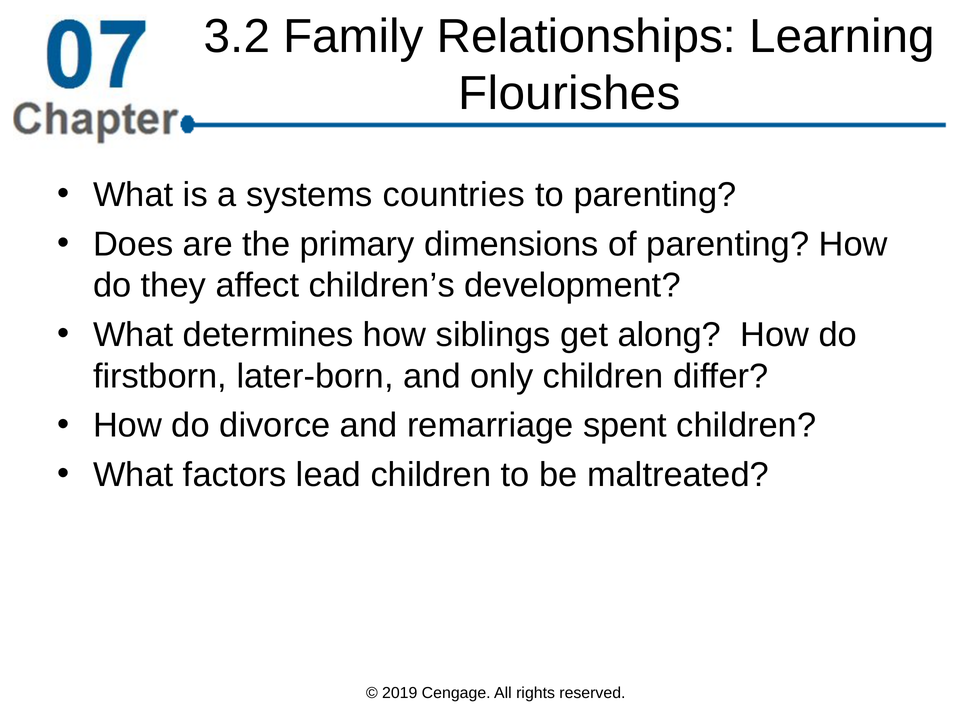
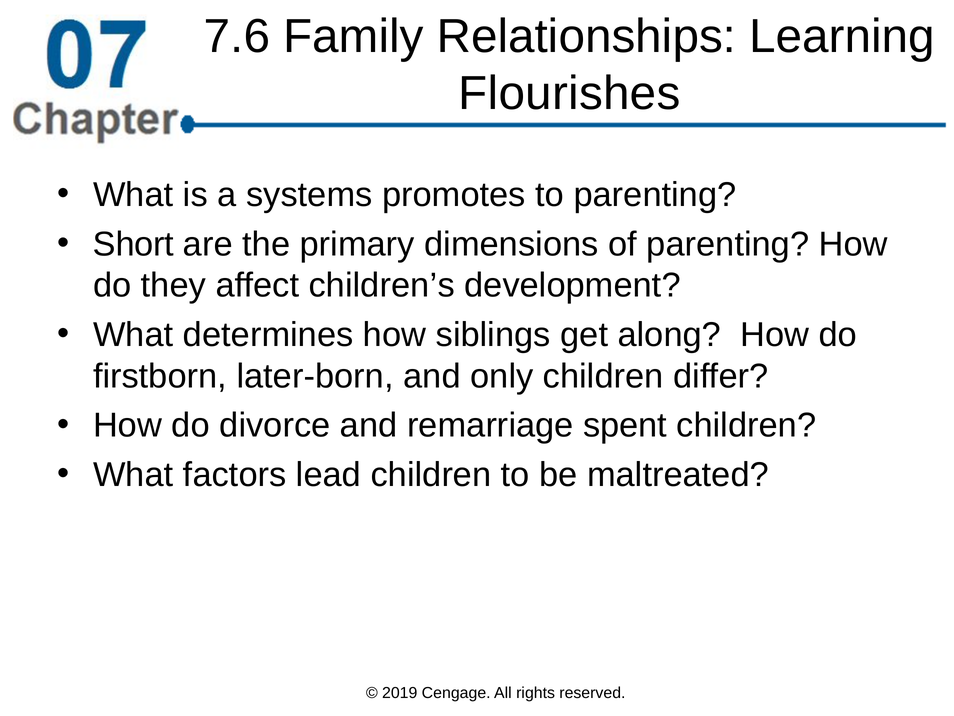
3.2: 3.2 -> 7.6 (237, 36)
countries: countries -> promotes (454, 195)
Does: Does -> Short (133, 244)
